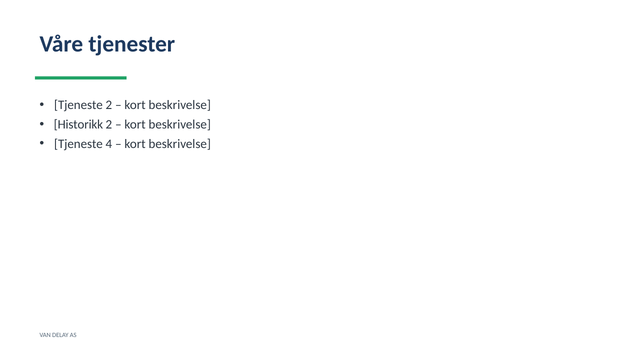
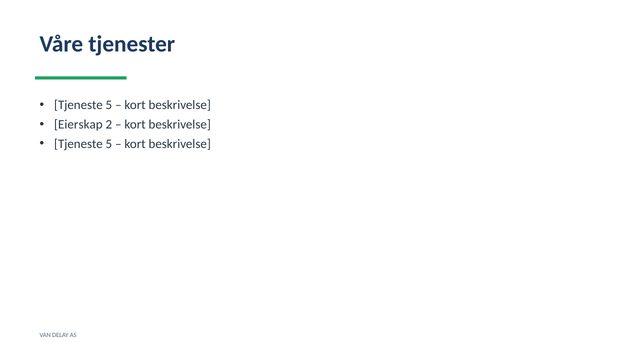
2: 2 -> 5 (109, 105)
Historikk: Historikk -> Eierskap (78, 125)
4: 4 -> 5 (109, 144)
